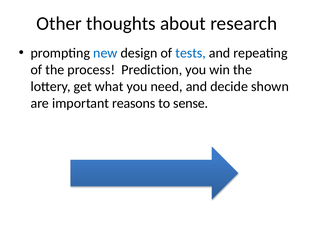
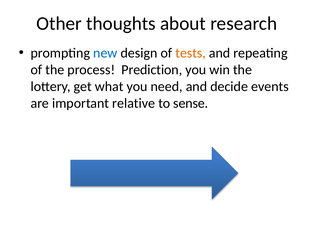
tests colour: blue -> orange (191, 53)
shown: shown -> events (270, 86)
reasons: reasons -> relative (134, 103)
